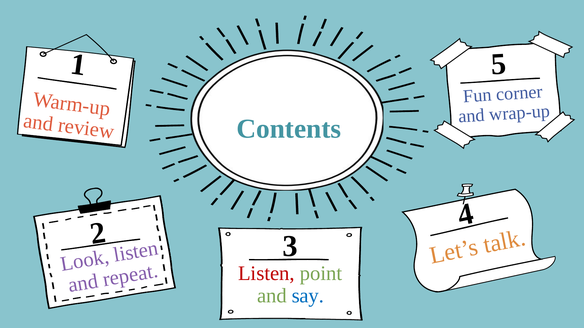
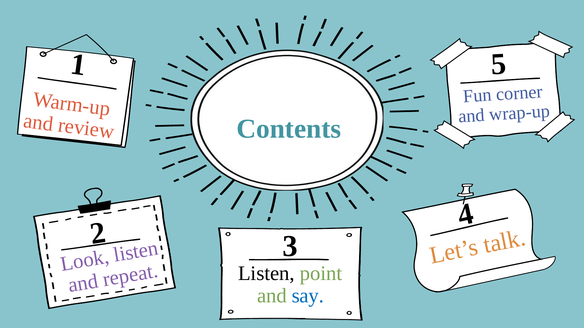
Listen colour: red -> black (266, 274)
